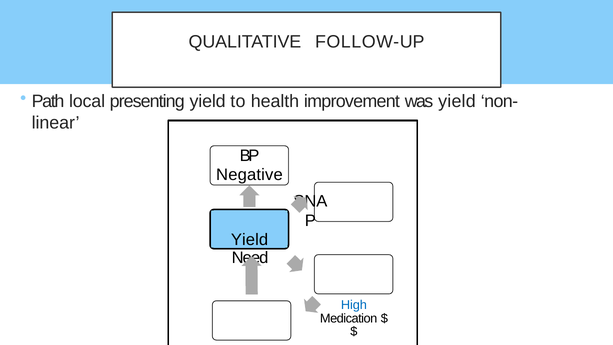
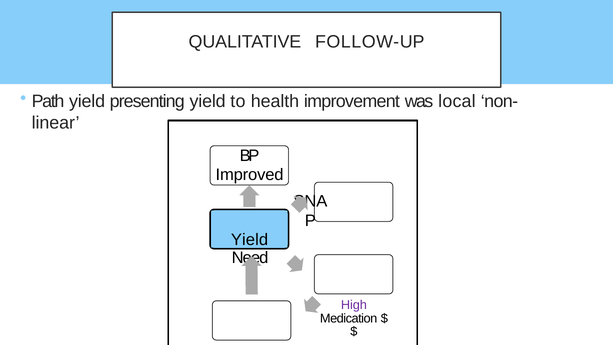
Path local: local -> yield (87, 101)
was yield: yield -> local (457, 101)
Negative: Negative -> Improved (250, 175)
High colour: blue -> purple (354, 305)
